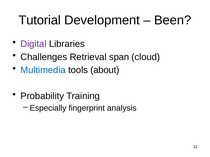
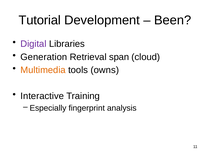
Challenges: Challenges -> Generation (44, 57)
Multimedia colour: blue -> orange (43, 70)
about: about -> owns (105, 70)
Probability: Probability -> Interactive (42, 96)
